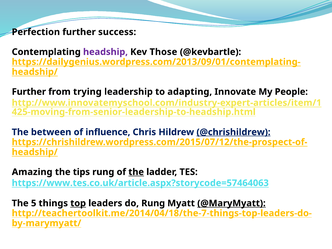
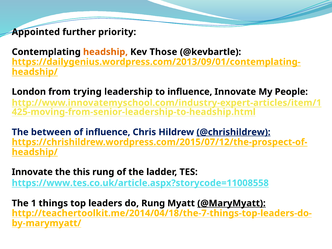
Perfection: Perfection -> Appointed (36, 32)
success: success -> priority (117, 32)
headship colour: purple -> orange (105, 52)
Further: Further -> London (29, 92)
to adapting: adapting -> influence (190, 92)
Amazing: Amazing -> Innovate (32, 172)
tips: tips -> this (81, 172)
the underline: present -> none (136, 172)
https://www.tes.co.uk/article.aspx?storycode=57464063: https://www.tes.co.uk/article.aspx?storycode=57464063 -> https://www.tes.co.uk/article.aspx?storycode=11008558 (140, 183)
5: 5 -> 1 (34, 203)
top underline: present -> none (78, 203)
